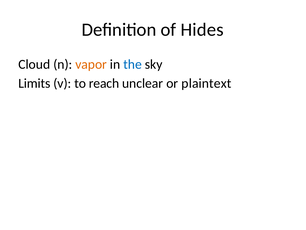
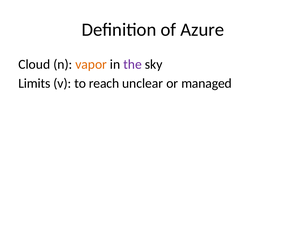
Hides: Hides -> Azure (202, 30)
the colour: blue -> purple (133, 64)
plaintext: plaintext -> managed (207, 83)
